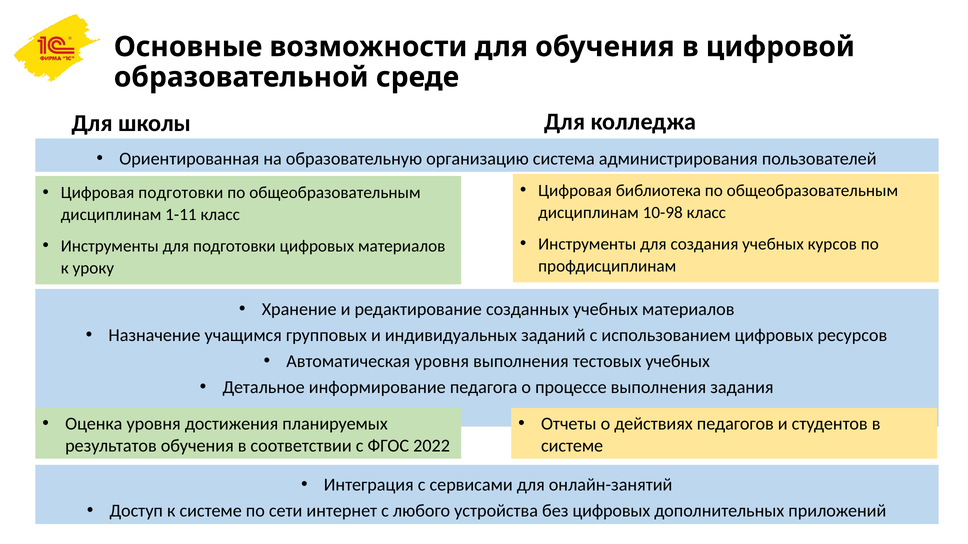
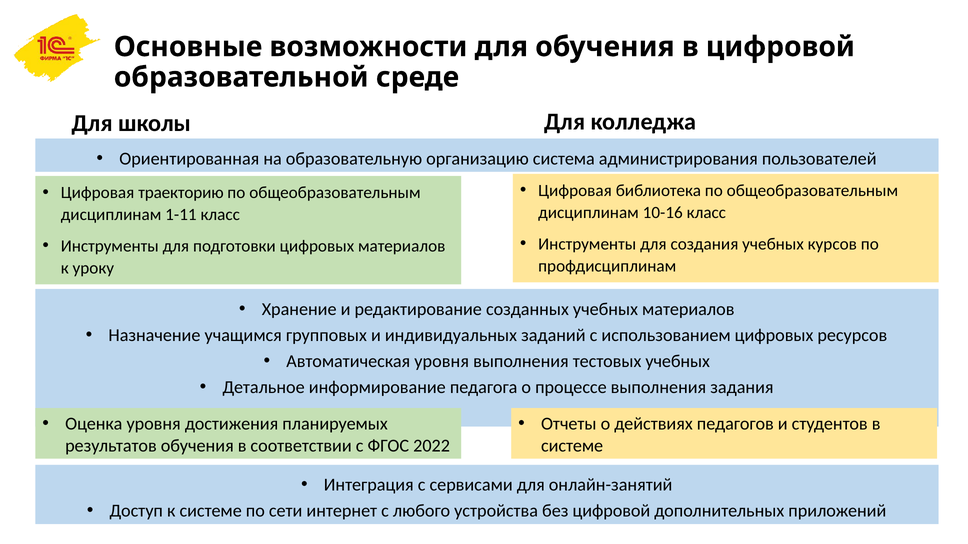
Цифровая подготовки: подготовки -> траекторию (181, 193)
10-98: 10-98 -> 10-16 (663, 213)
без цифровых: цифровых -> цифровой (611, 511)
